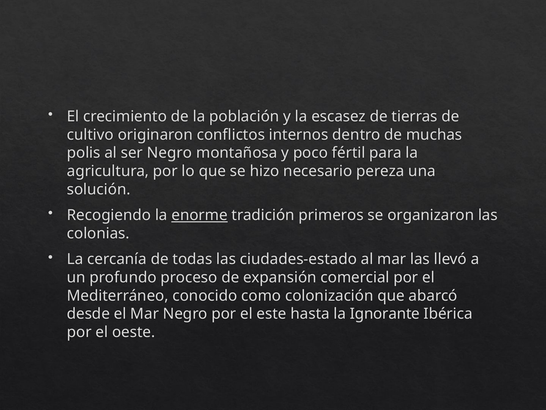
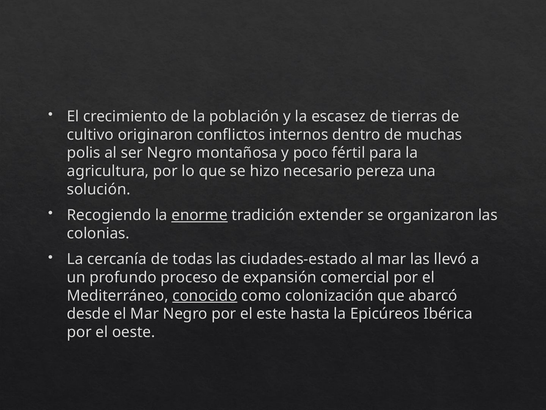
primeros: primeros -> extender (331, 215)
conocido underline: none -> present (205, 295)
Ignorante: Ignorante -> Epicúreos (385, 314)
